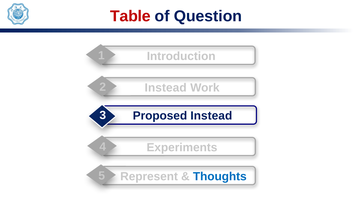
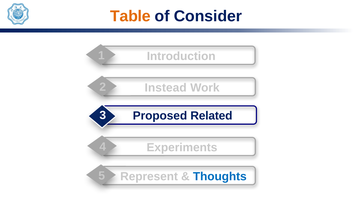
Table colour: red -> orange (130, 16)
Question: Question -> Consider (208, 16)
Proposed Instead: Instead -> Related (211, 116)
